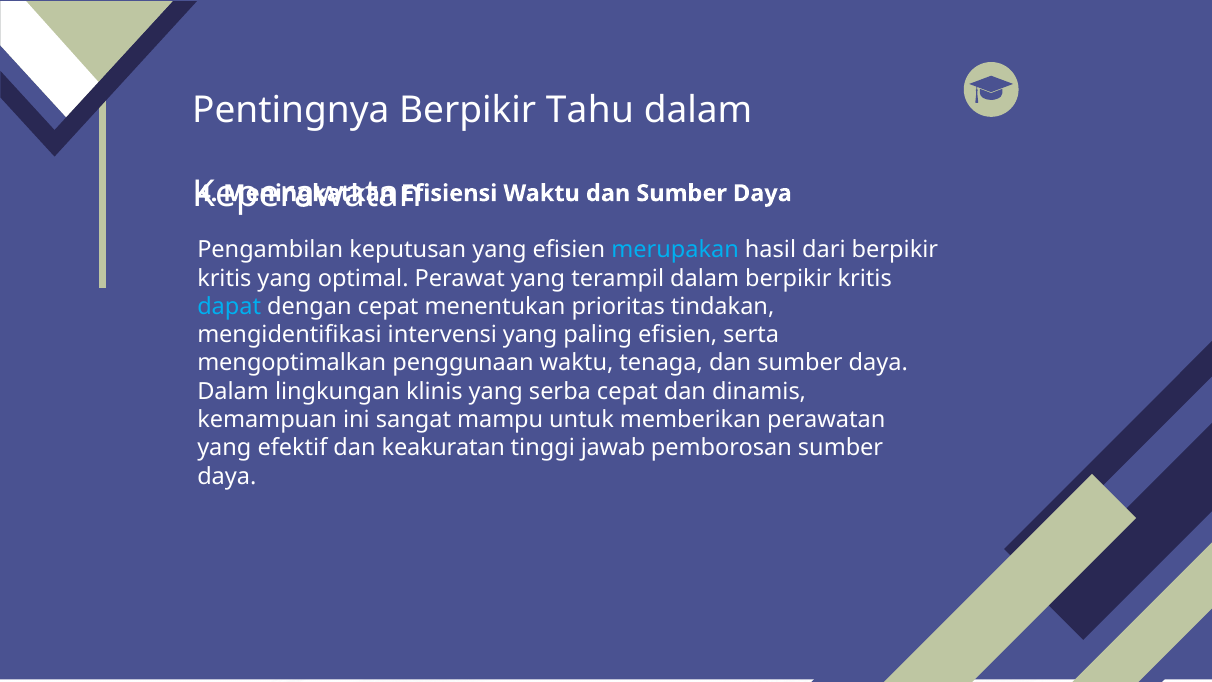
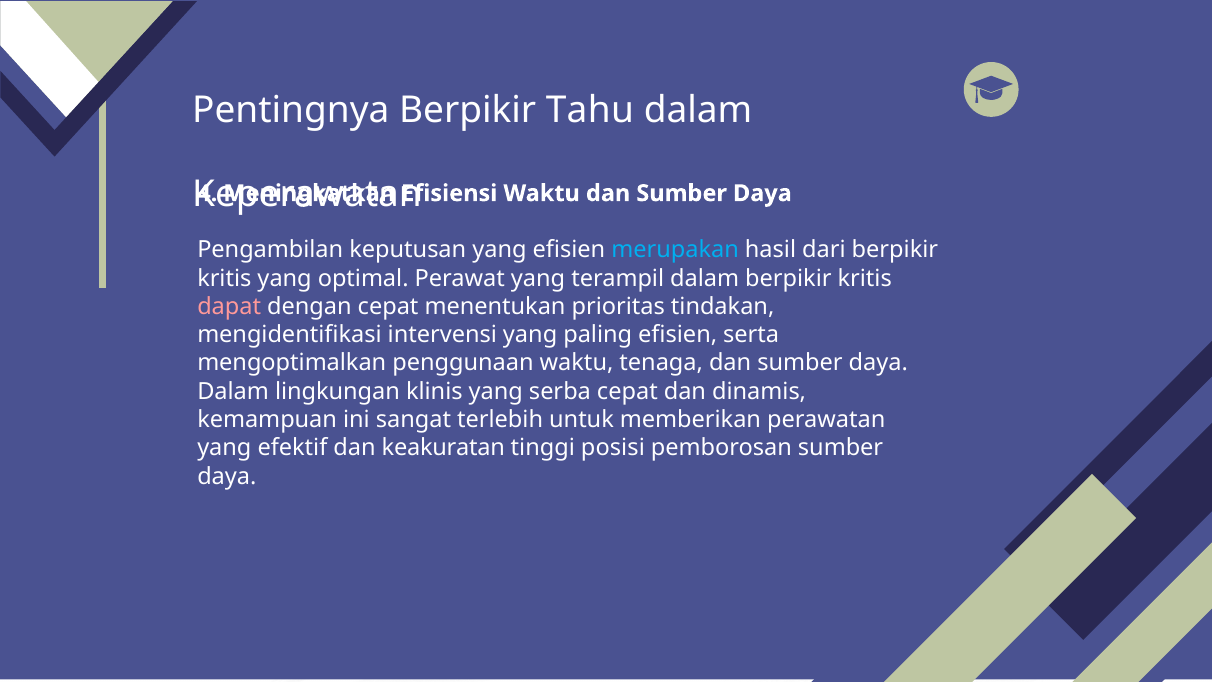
dapat colour: light blue -> pink (229, 306)
mampu: mampu -> terlebih (500, 420)
jawab: jawab -> posisi (613, 448)
